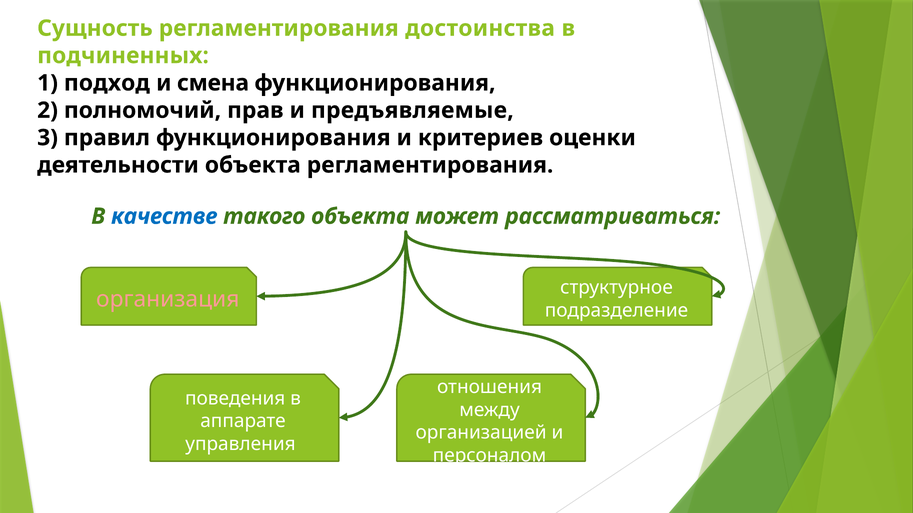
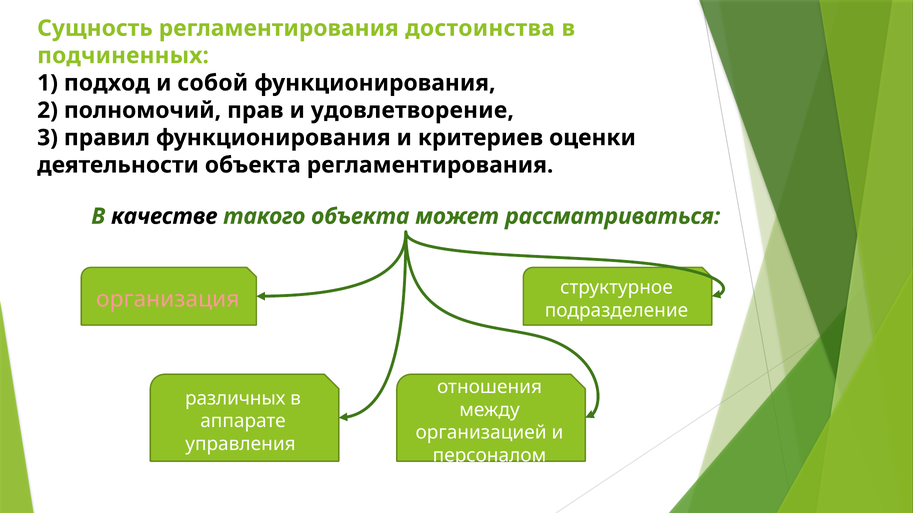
смена: смена -> собой (213, 83)
предъявляемые: предъявляемые -> удовлетворение (412, 110)
качестве colour: blue -> black (164, 217)
поведения: поведения -> различных (235, 399)
